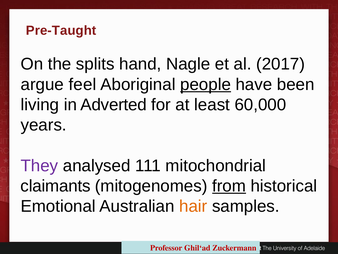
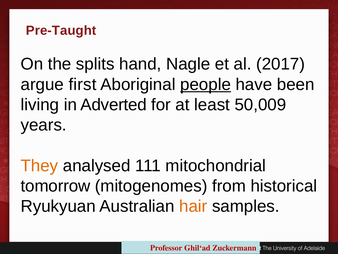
feel: feel -> first (83, 84)
60,000: 60,000 -> 50,009 (260, 105)
They colour: purple -> orange (39, 165)
claimants: claimants -> tomorrow (55, 186)
from underline: present -> none (229, 186)
Emotional: Emotional -> Ryukyuan (58, 206)
